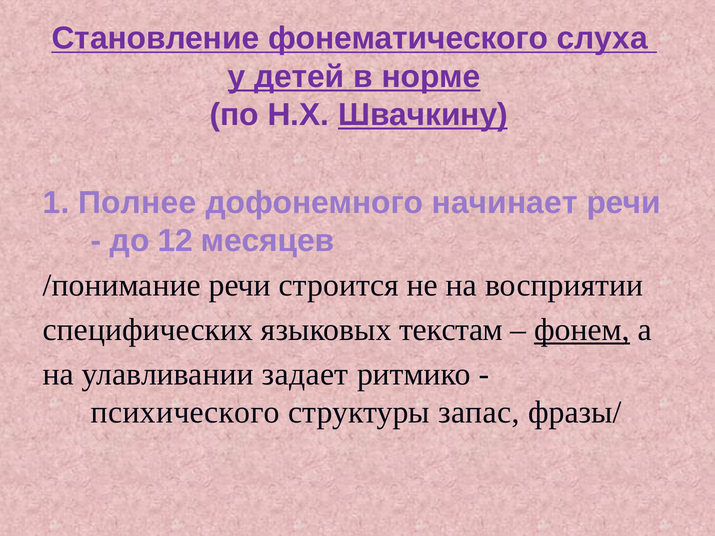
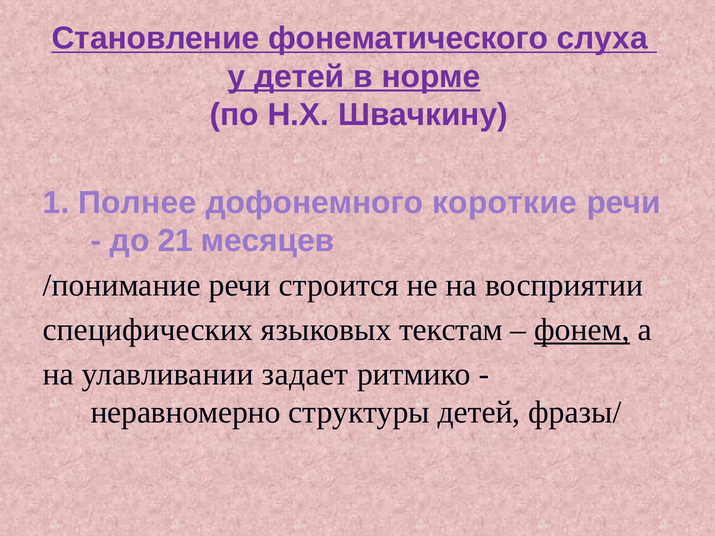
Швачкину underline: present -> none (423, 115)
начинает: начинает -> короткие (505, 203)
12: 12 -> 21 (175, 241)
психического: психического -> неравномерно (186, 413)
структуры запас: запас -> детей (479, 413)
